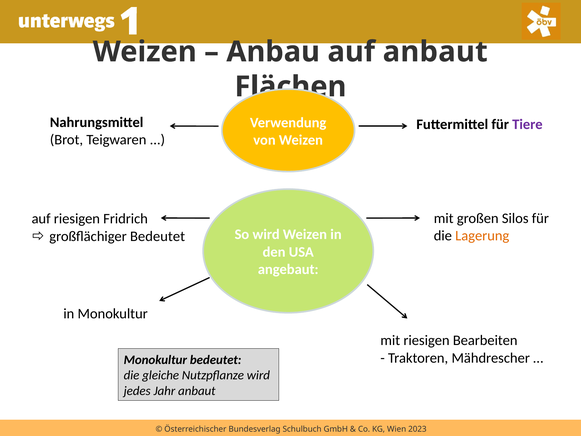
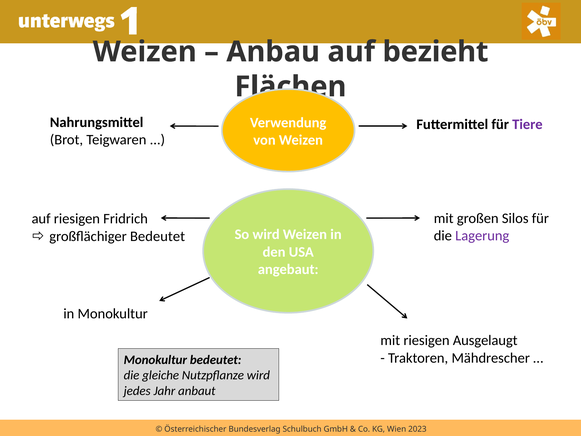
auf anbaut: anbaut -> bezieht (436, 52)
Lagerung colour: orange -> purple (482, 236)
Bearbeiten: Bearbeiten -> Ausgelaugt (485, 340)
